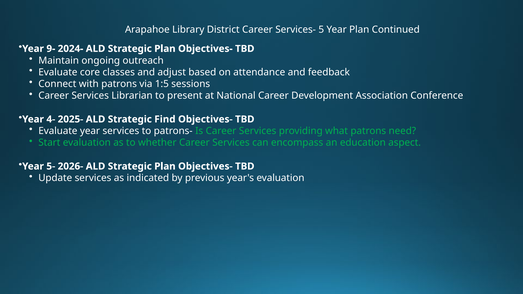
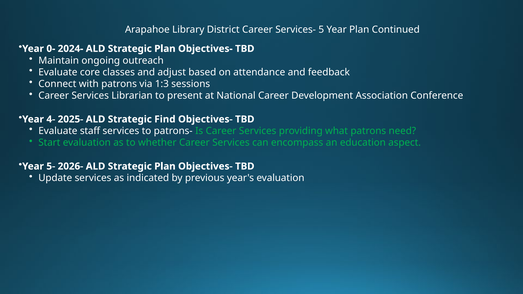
9-: 9- -> 0- (51, 49)
1:5: 1:5 -> 1:3 (162, 84)
Evaluate year: year -> staff (90, 131)
